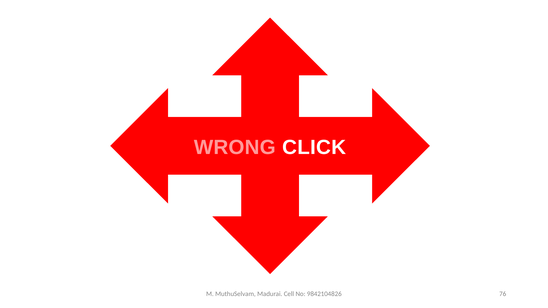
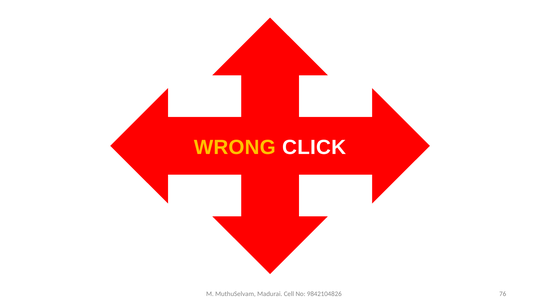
WRONG colour: pink -> yellow (235, 147)
